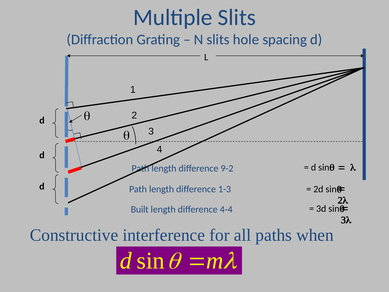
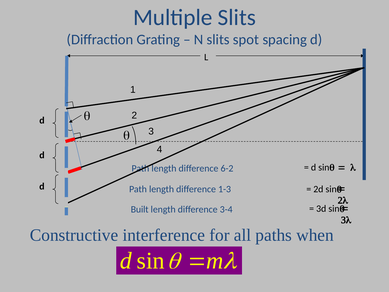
hole: hole -> spot (246, 40)
9-2: 9-2 -> 6-2 (227, 168)
4-4: 4-4 -> 3-4 (226, 209)
